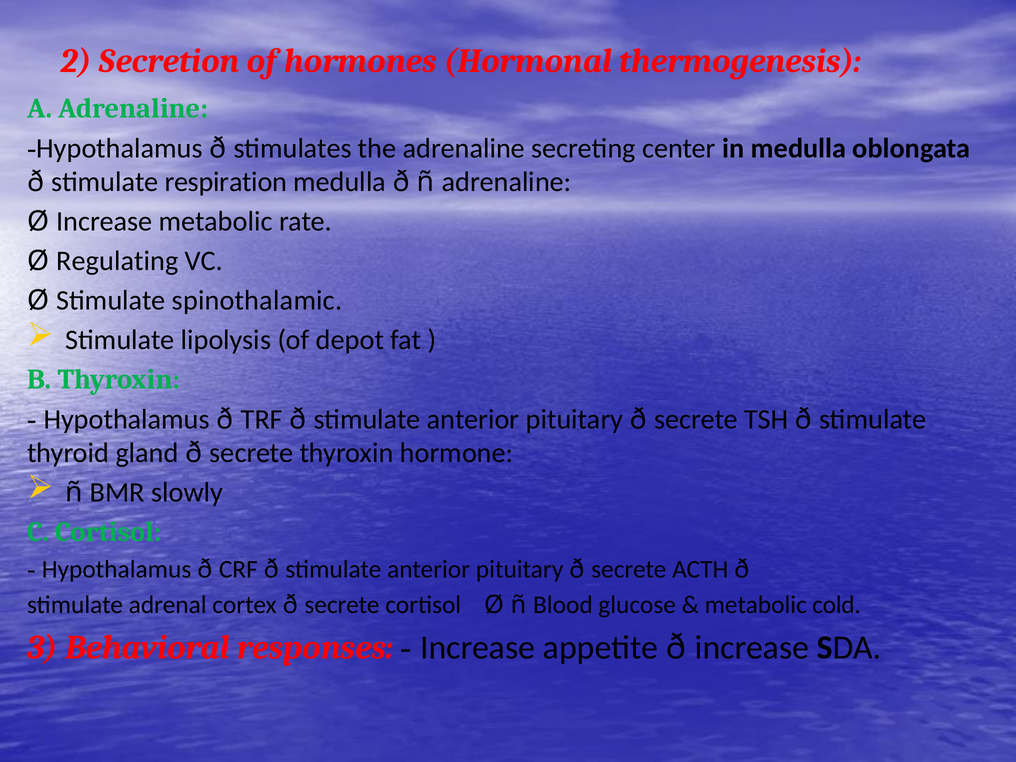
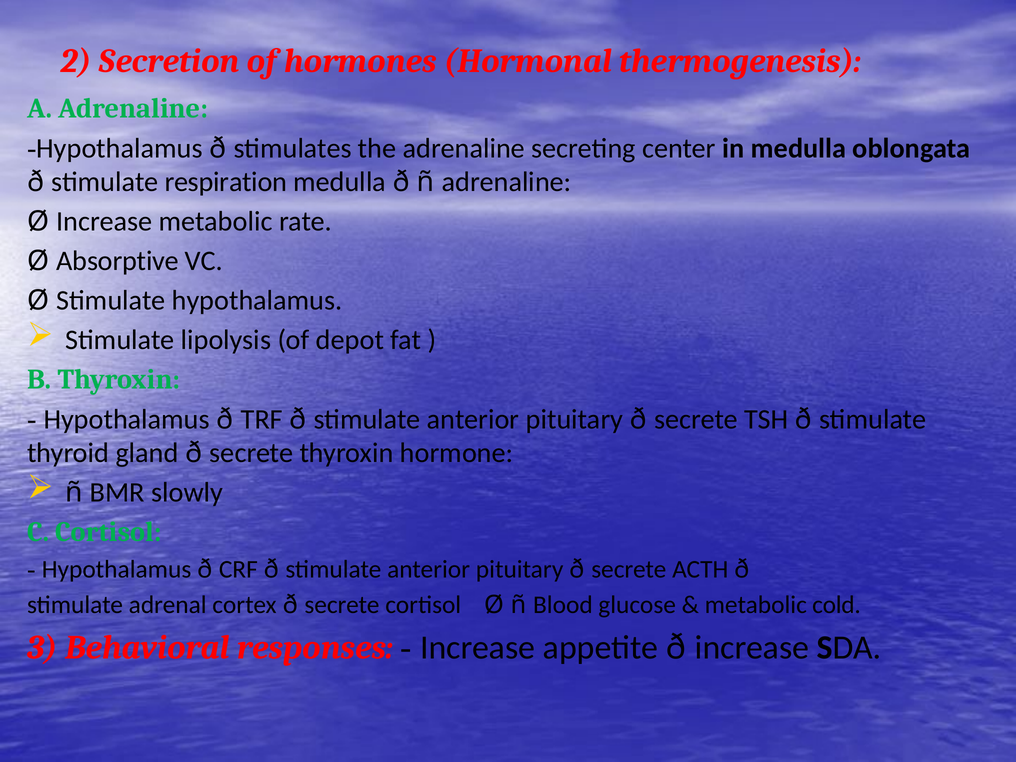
Regulating: Regulating -> Absorptive (118, 261)
Stimulate spinothalamic: spinothalamic -> hypothalamus (257, 301)
